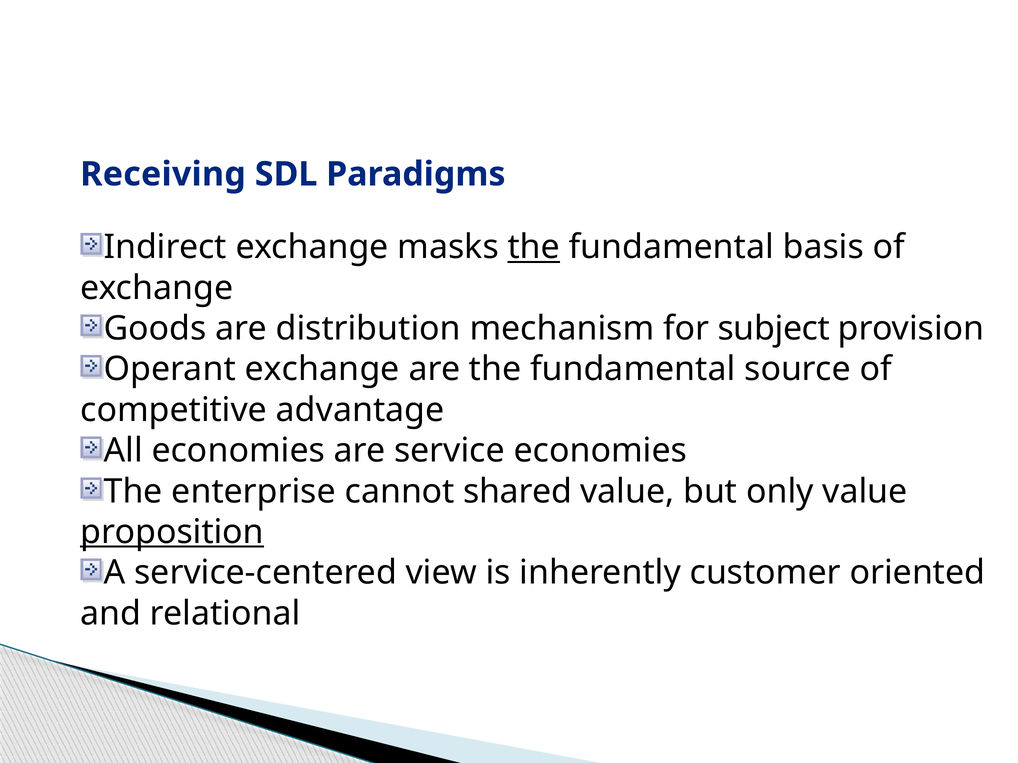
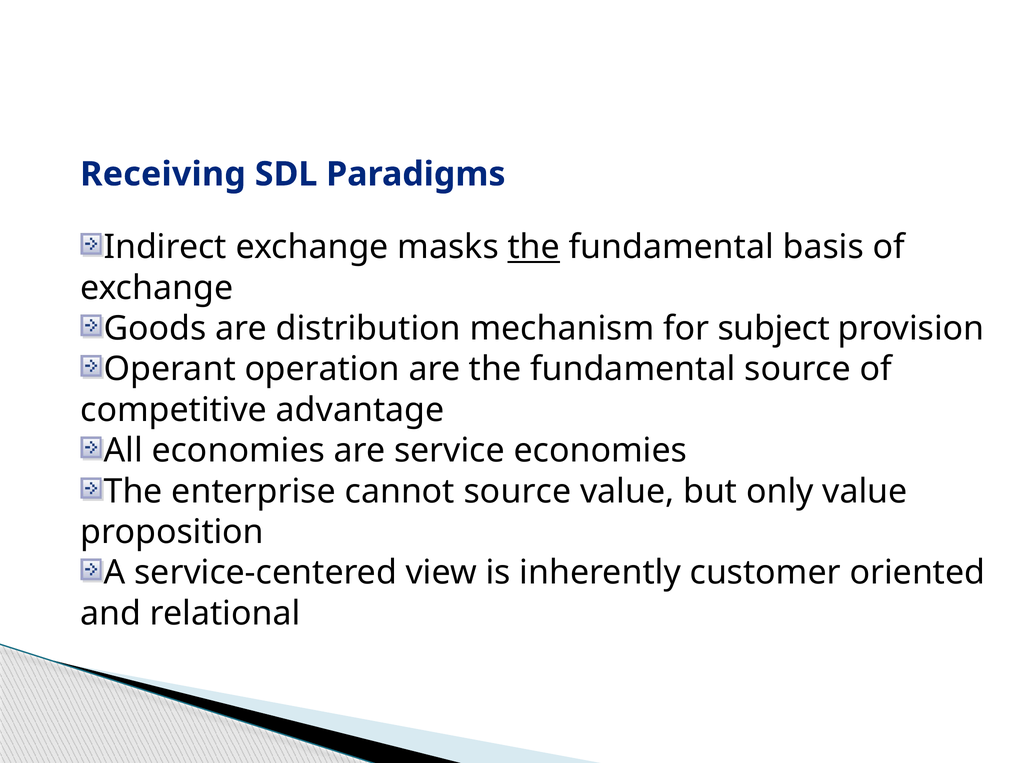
Operant exchange: exchange -> operation (322, 370)
cannot shared: shared -> source (517, 492)
proposition underline: present -> none (172, 532)
